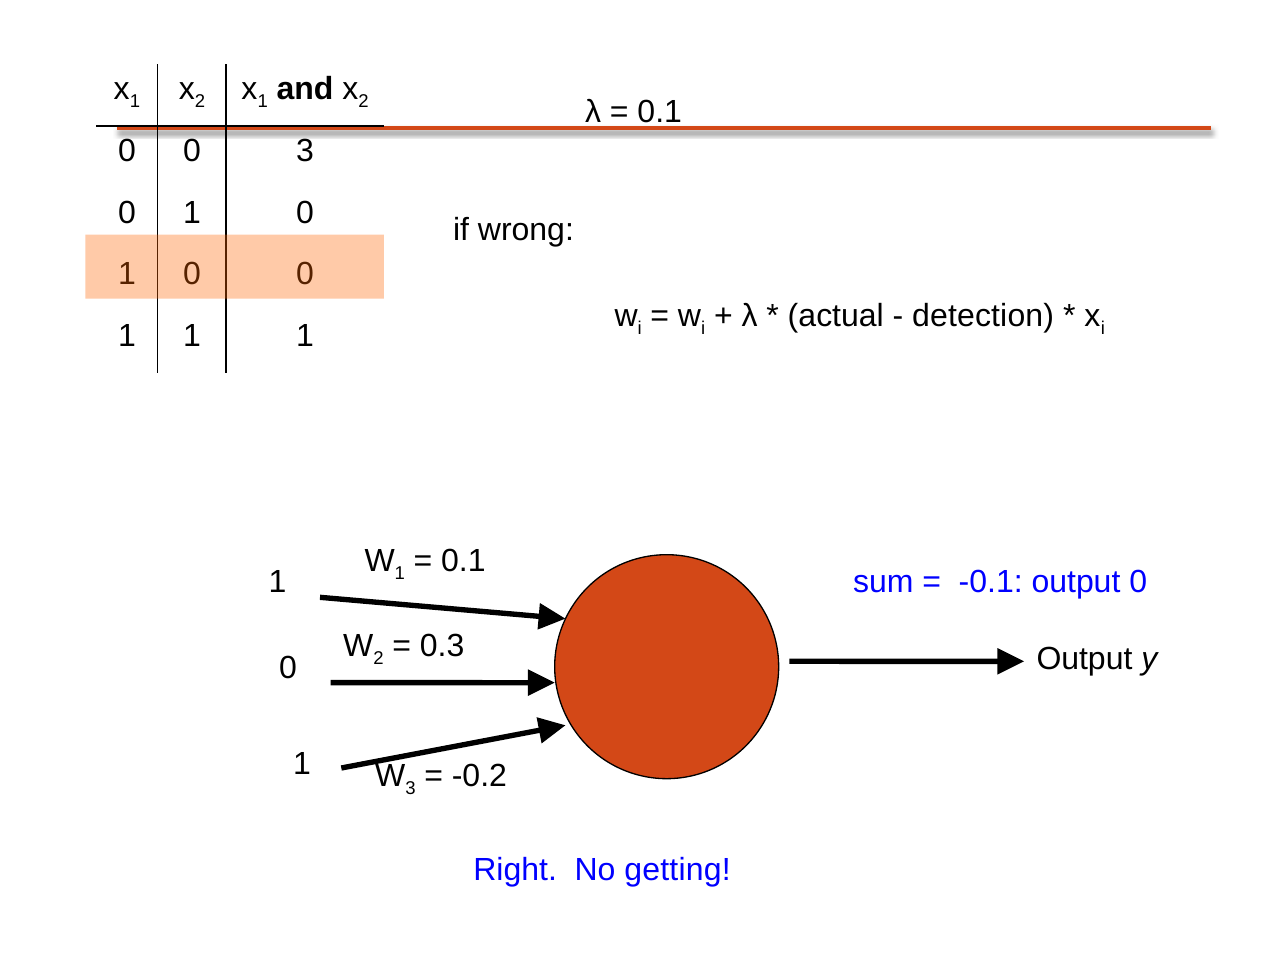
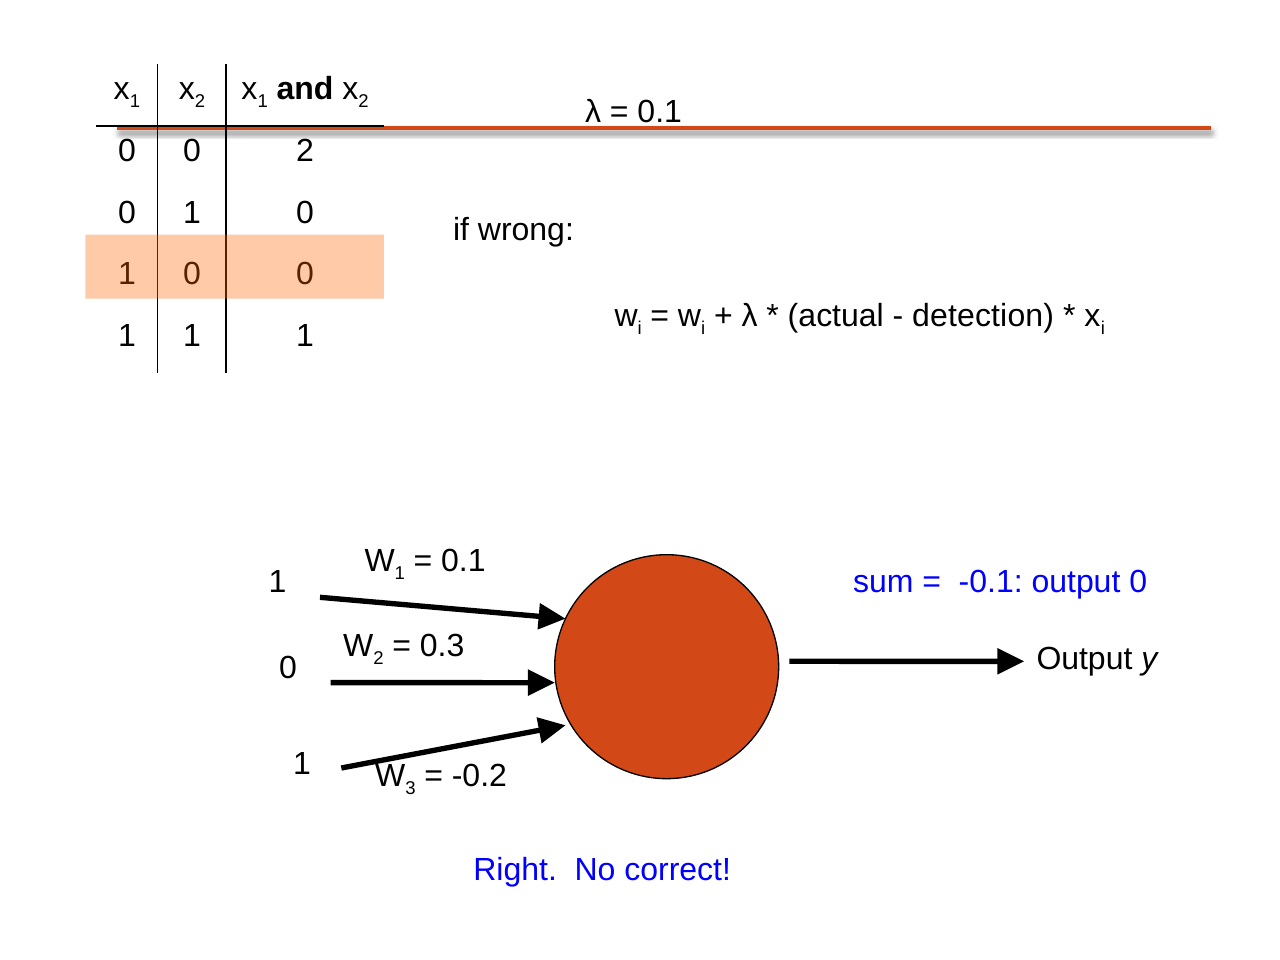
0 3: 3 -> 2 (305, 151)
getting: getting -> correct (678, 870)
